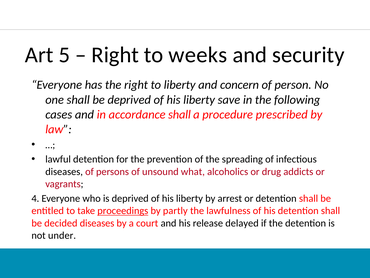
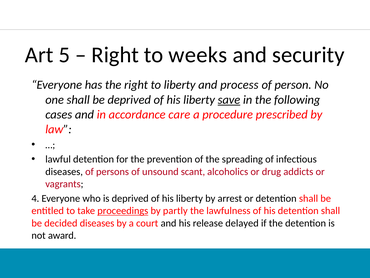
concern: concern -> process (239, 85)
save underline: none -> present (229, 100)
accordance shall: shall -> care (179, 114)
what: what -> scant (193, 171)
under: under -> award (62, 235)
